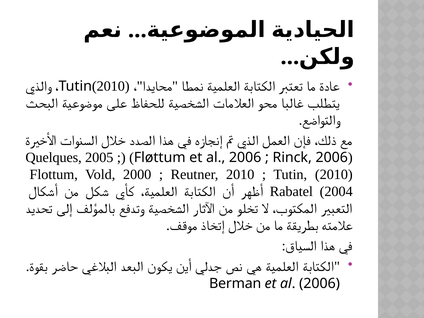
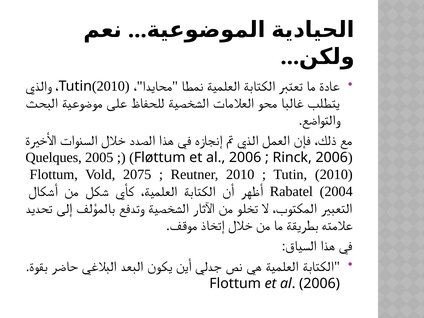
2000: 2000 -> 2075 (137, 175)
Berman: Berman -> Flottum (235, 283)
